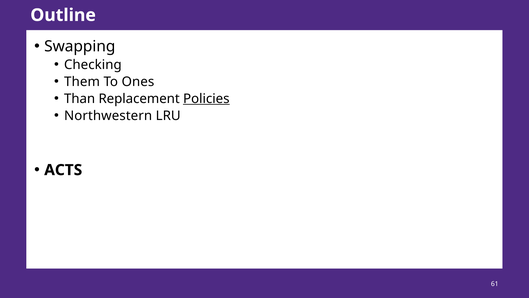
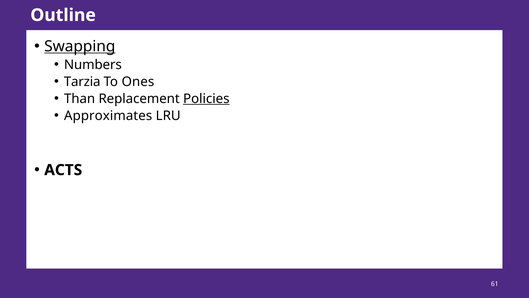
Swapping underline: none -> present (80, 46)
Checking: Checking -> Numbers (93, 65)
Them: Them -> Tarzia (82, 82)
Northwestern: Northwestern -> Approximates (108, 116)
